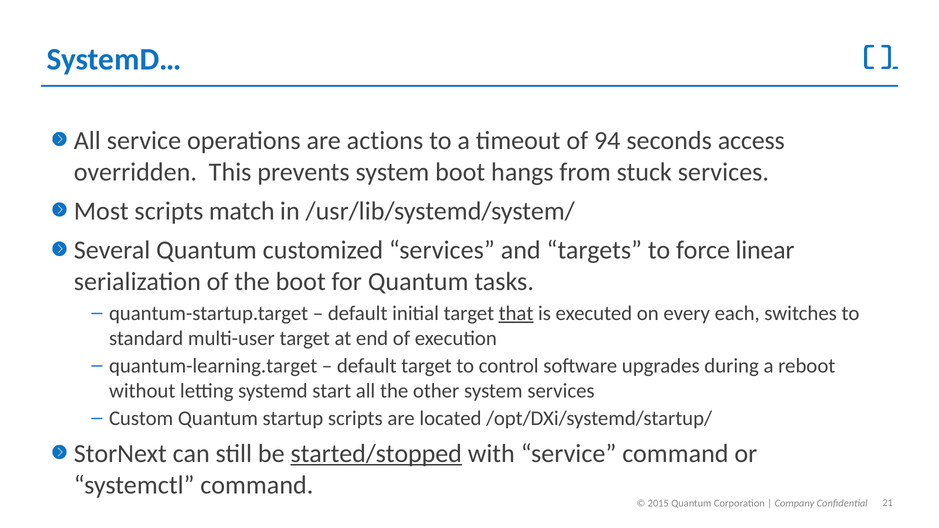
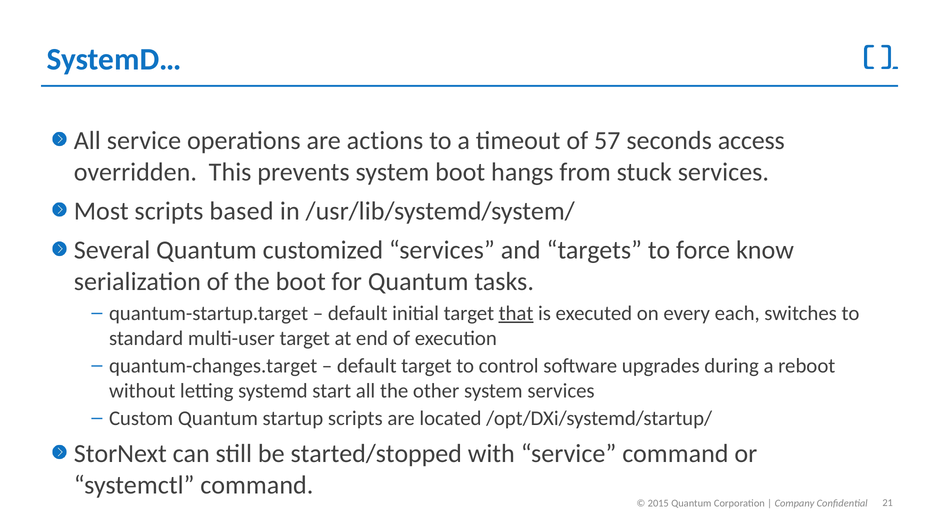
94: 94 -> 57 (607, 141)
match: match -> based (242, 211)
linear: linear -> know (765, 250)
quantum-learning.target: quantum-learning.target -> quantum-changes.target (213, 366)
started/stopped underline: present -> none (376, 454)
